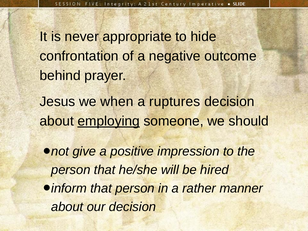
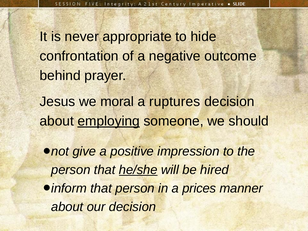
when: when -> moral (117, 102)
he/she underline: none -> present (138, 170)
rather: rather -> prices (199, 188)
